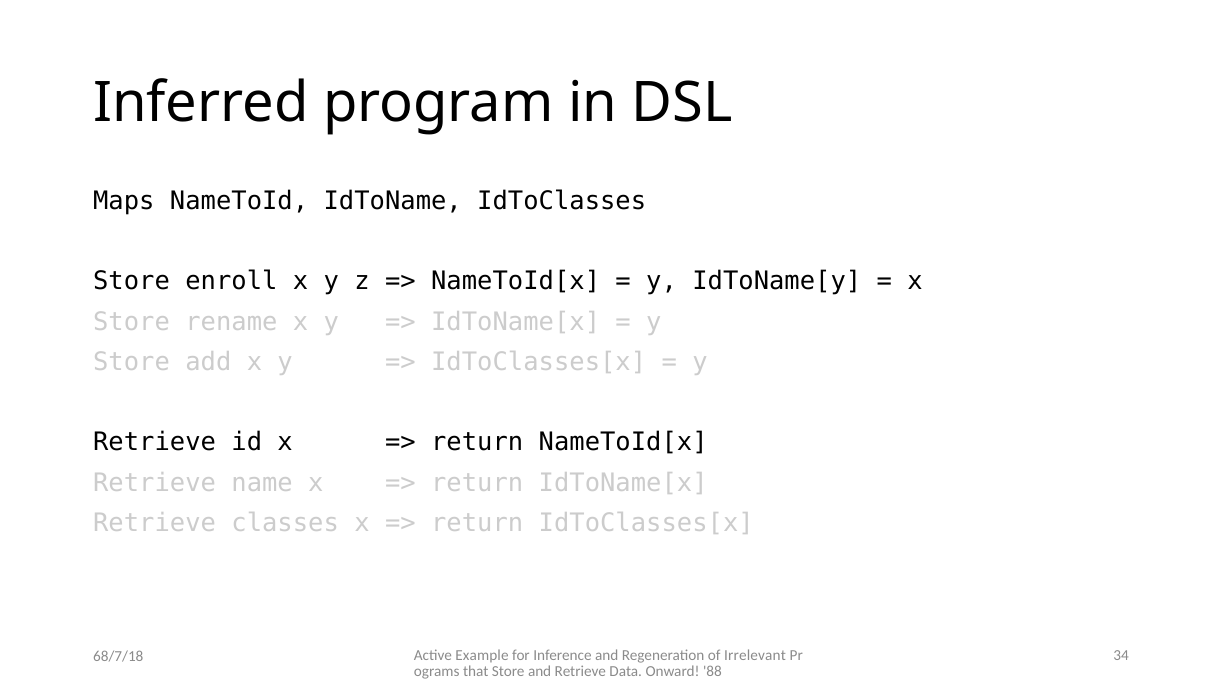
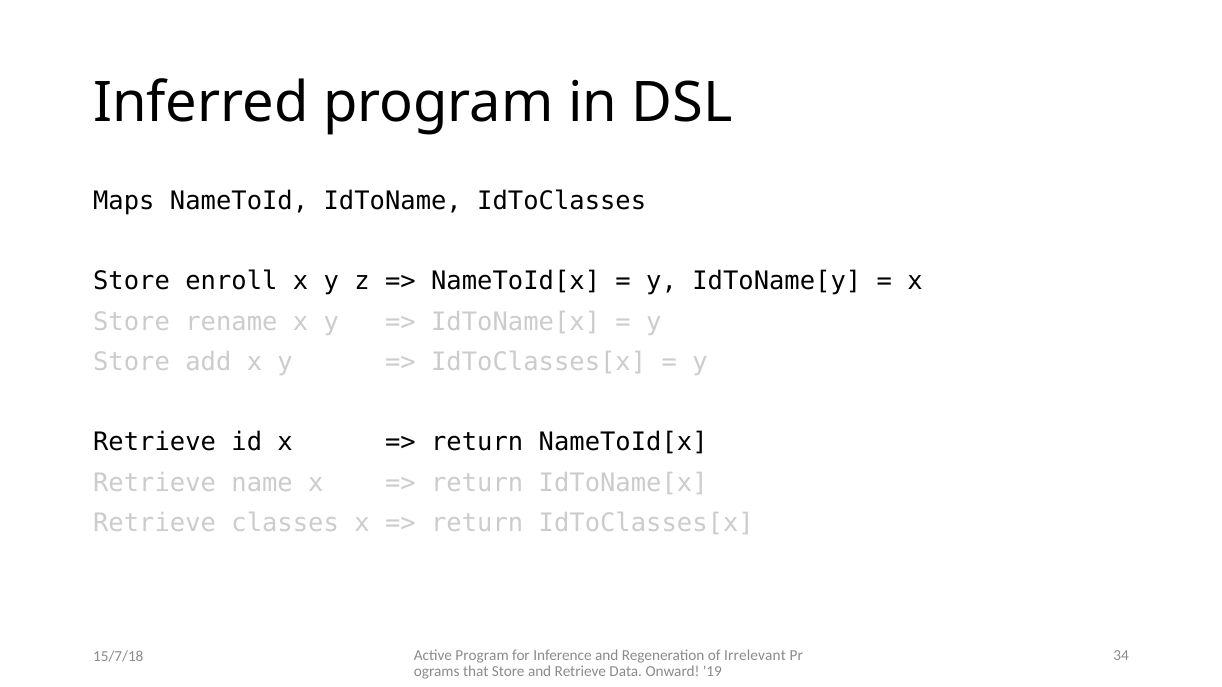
Active Example: Example -> Program (482, 656)
68/7/18: 68/7/18 -> 15/7/18 (118, 656)
88: 88 -> 19 (712, 672)
